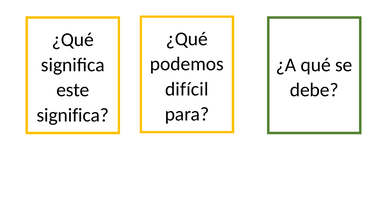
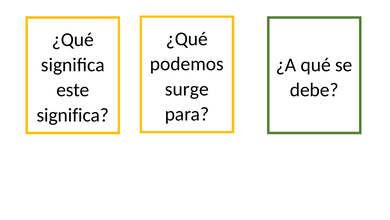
difícil: difícil -> surge (187, 89)
